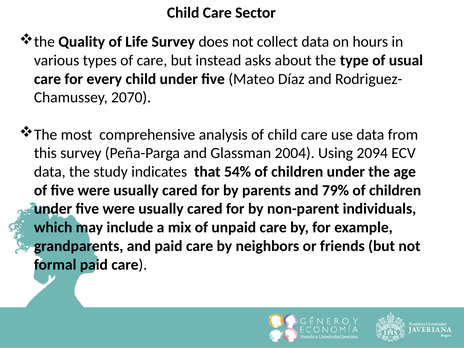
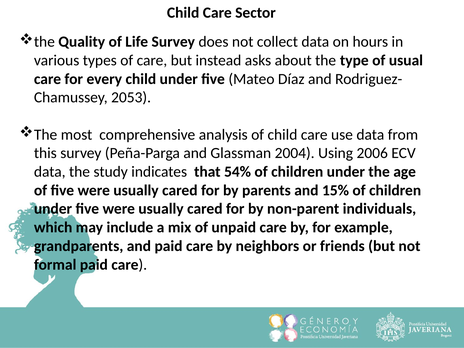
2070: 2070 -> 2053 (131, 98)
2094: 2094 -> 2006 (372, 153)
79%: 79% -> 15% (335, 190)
